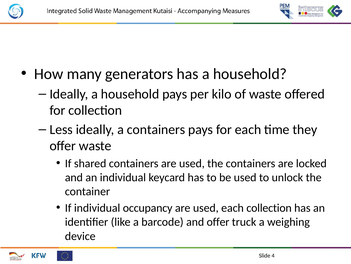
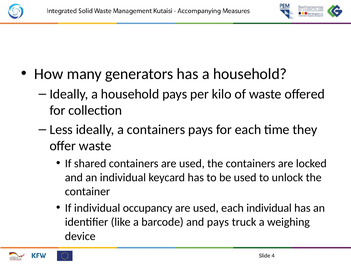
each collection: collection -> individual (269, 207)
and offer: offer -> pays (218, 221)
